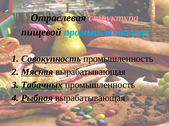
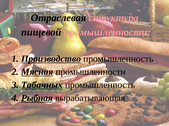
промышленности colour: light blue -> pink (107, 32)
Совокупность: Совокупность -> Производство (51, 59)
Мясная вырабатывающая: вырабатывающая -> промышленности (91, 72)
